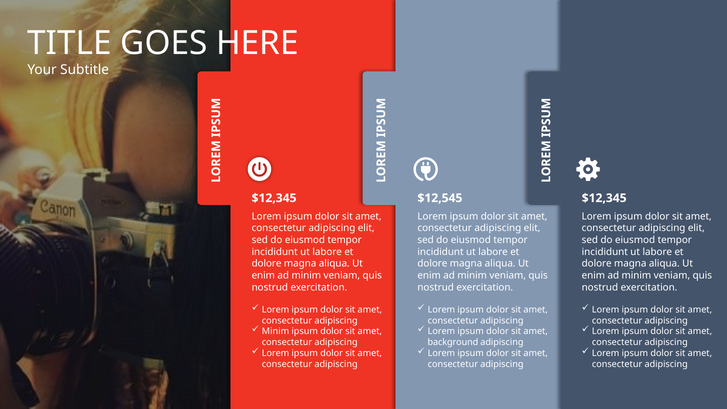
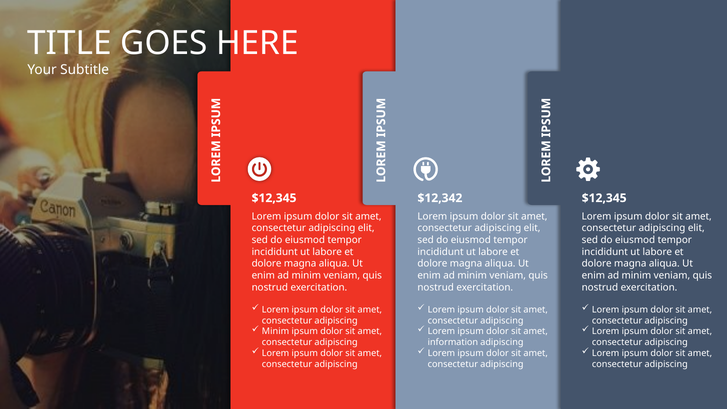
$12,545: $12,545 -> $12,342 (440, 198)
background: background -> information (453, 342)
